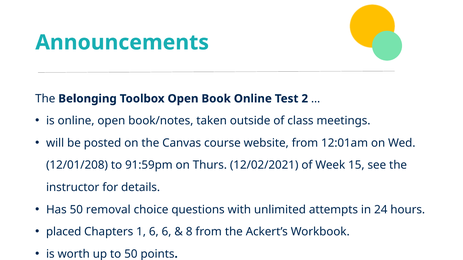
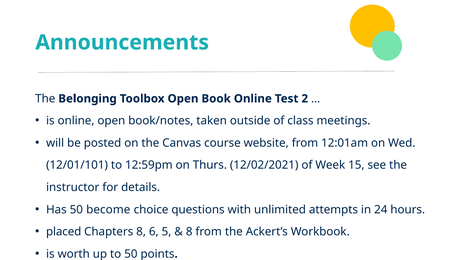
12/01/208: 12/01/208 -> 12/01/101 (77, 165)
91:59pm: 91:59pm -> 12:59pm (149, 165)
removal: removal -> become (108, 210)
Chapters 1: 1 -> 8 (141, 232)
6 6: 6 -> 5 (167, 232)
